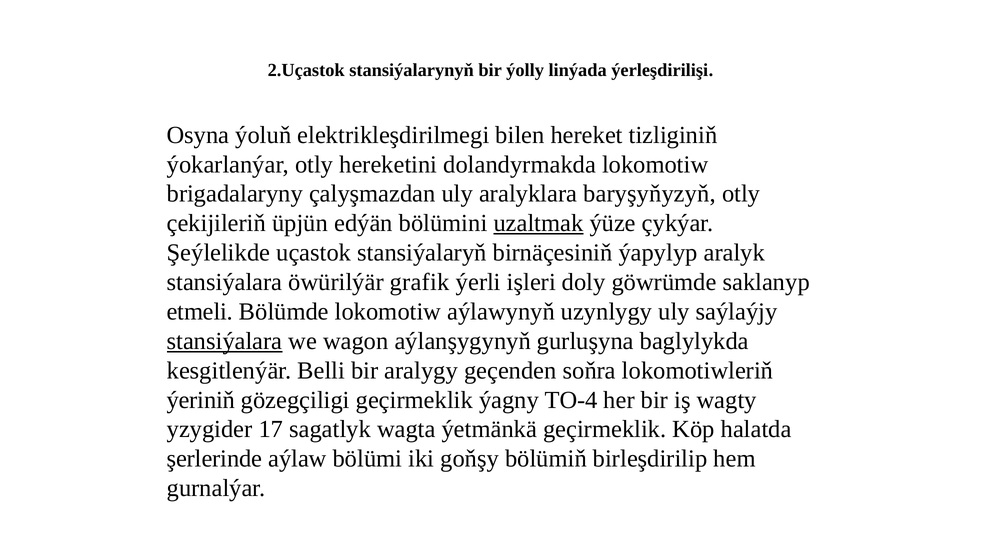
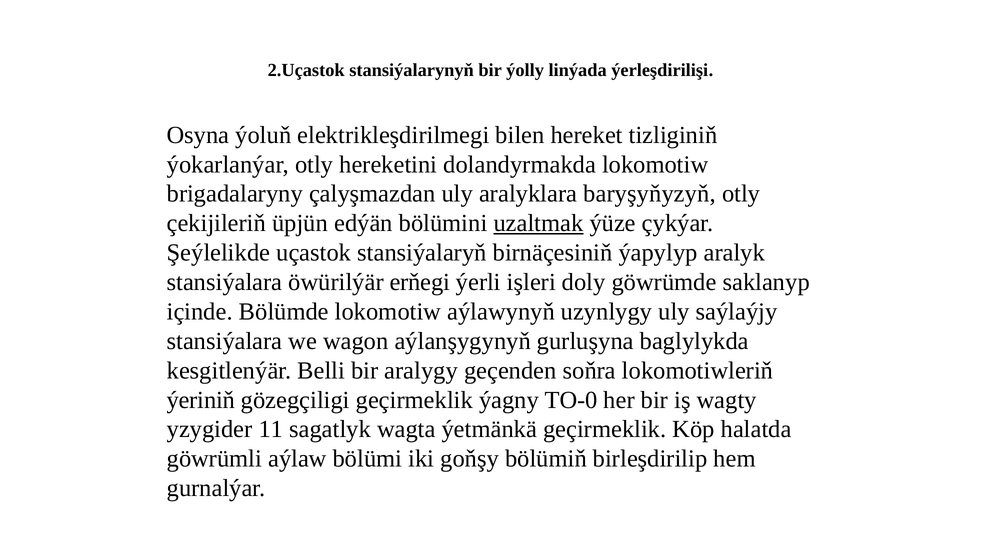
grafik: grafik -> erňegi (420, 282)
etmeli: etmeli -> içinde (200, 312)
stansiýalara underline: present -> none (225, 341)
TO-4: TO-4 -> TO-0 (571, 400)
17: 17 -> 11 (271, 429)
şerlerinde: şerlerinde -> göwrümli (214, 459)
